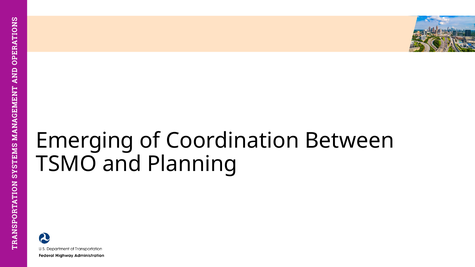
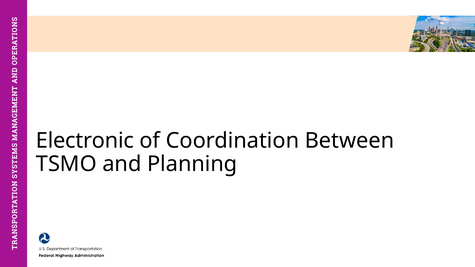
Emerging: Emerging -> Electronic (85, 141)
